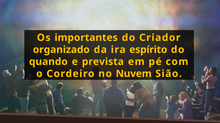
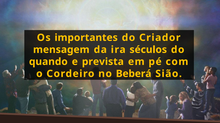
organizado: organizado -> mensagem (61, 50)
espírito: espírito -> séculos (148, 50)
Nuvem: Nuvem -> Beberá (134, 74)
